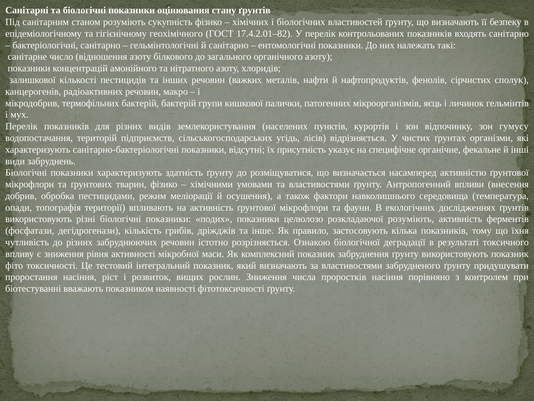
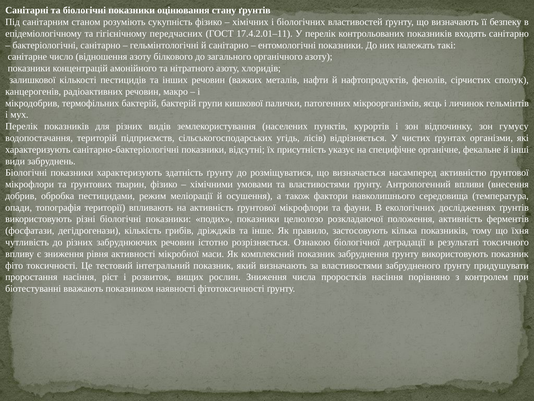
геохімічного: геохімічного -> передчасних (176, 34)
17.4.2.01–82: 17.4.2.01–82 -> 17.4.2.01–11 (264, 34)
розкладаючої розуміють: розуміють -> положення (411, 219)
